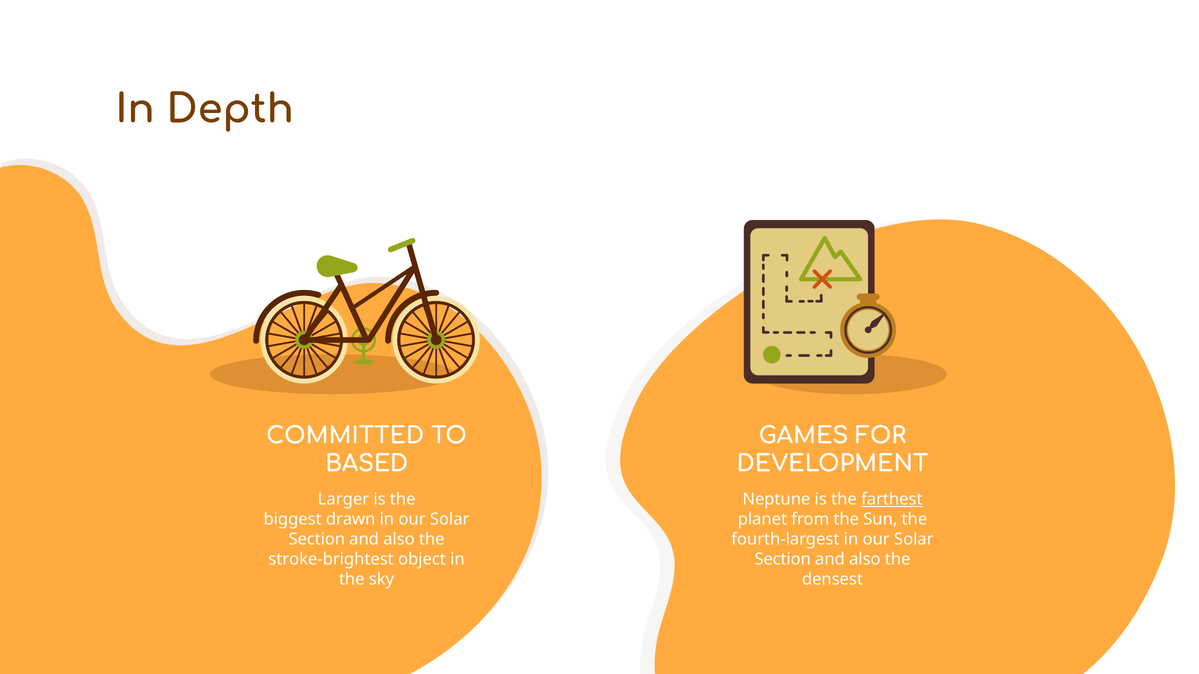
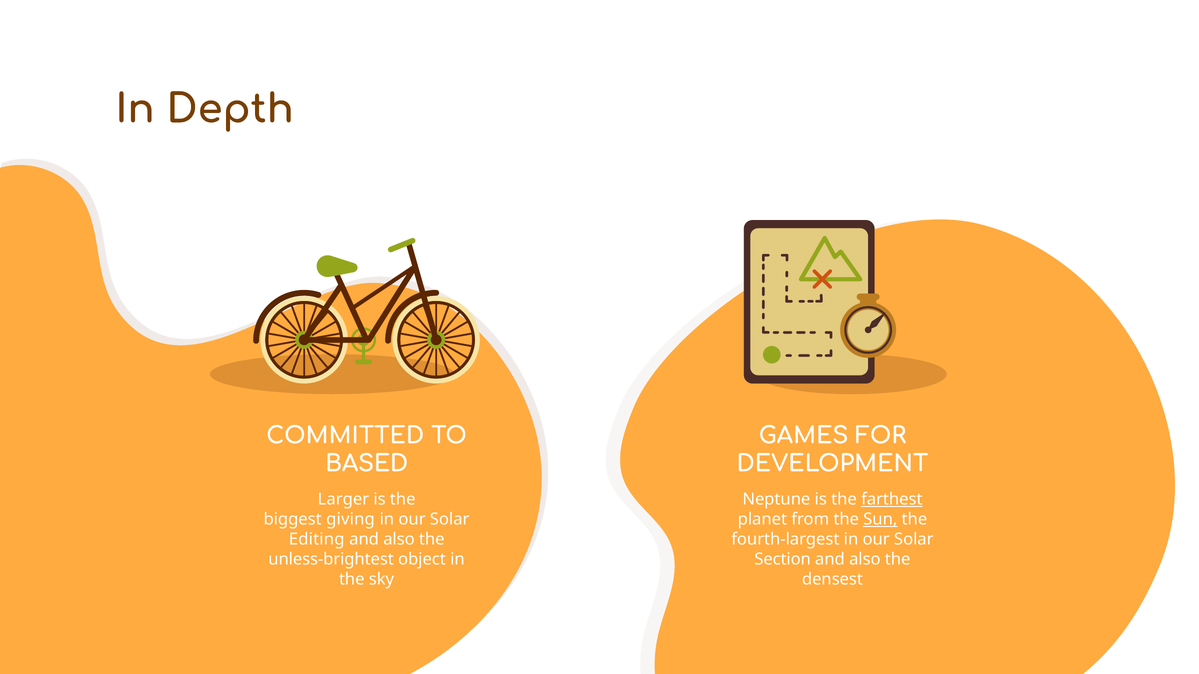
drawn: drawn -> giving (351, 520)
Sun underline: none -> present (880, 520)
Section: Section -> Editing (317, 540)
stroke-brightest: stroke-brightest -> unless-brightest (331, 560)
